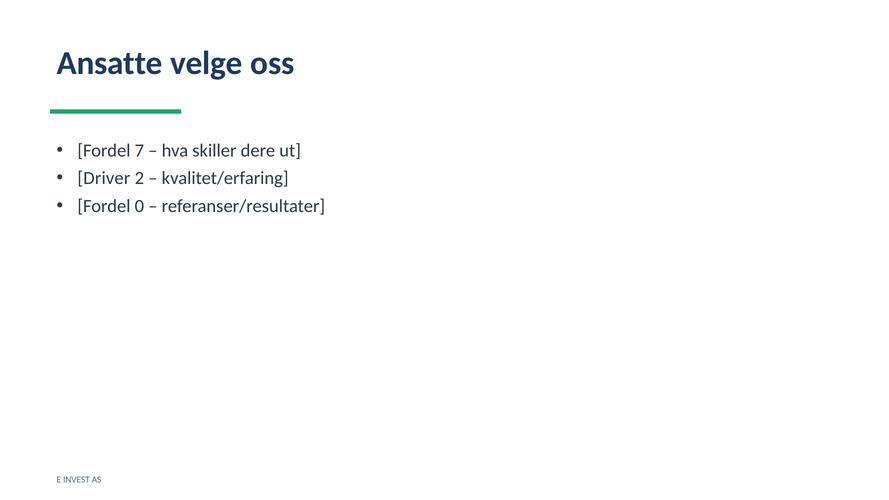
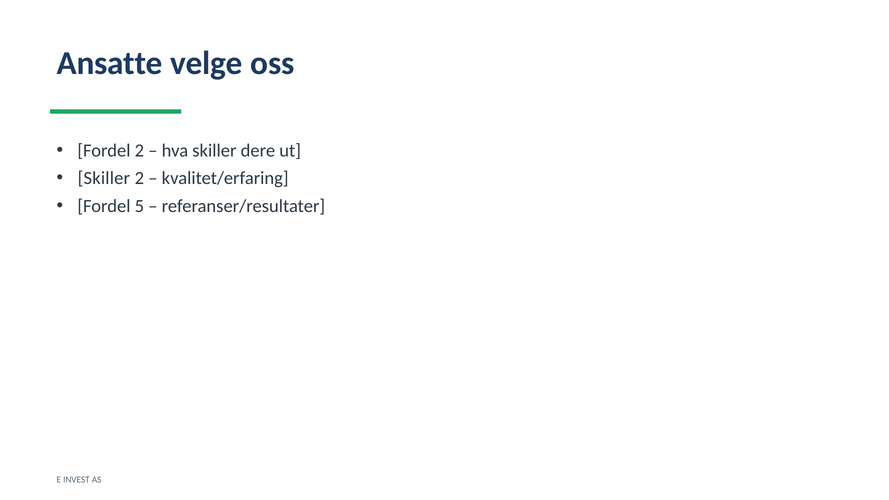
Fordel 7: 7 -> 2 (139, 151)
Driver: Driver -> Skiller (104, 178)
0: 0 -> 5 (139, 206)
